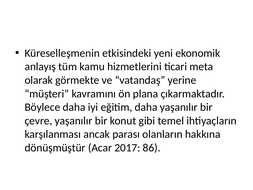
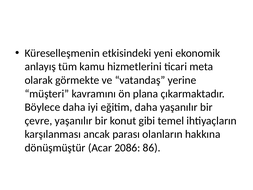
2017: 2017 -> 2086 (127, 148)
